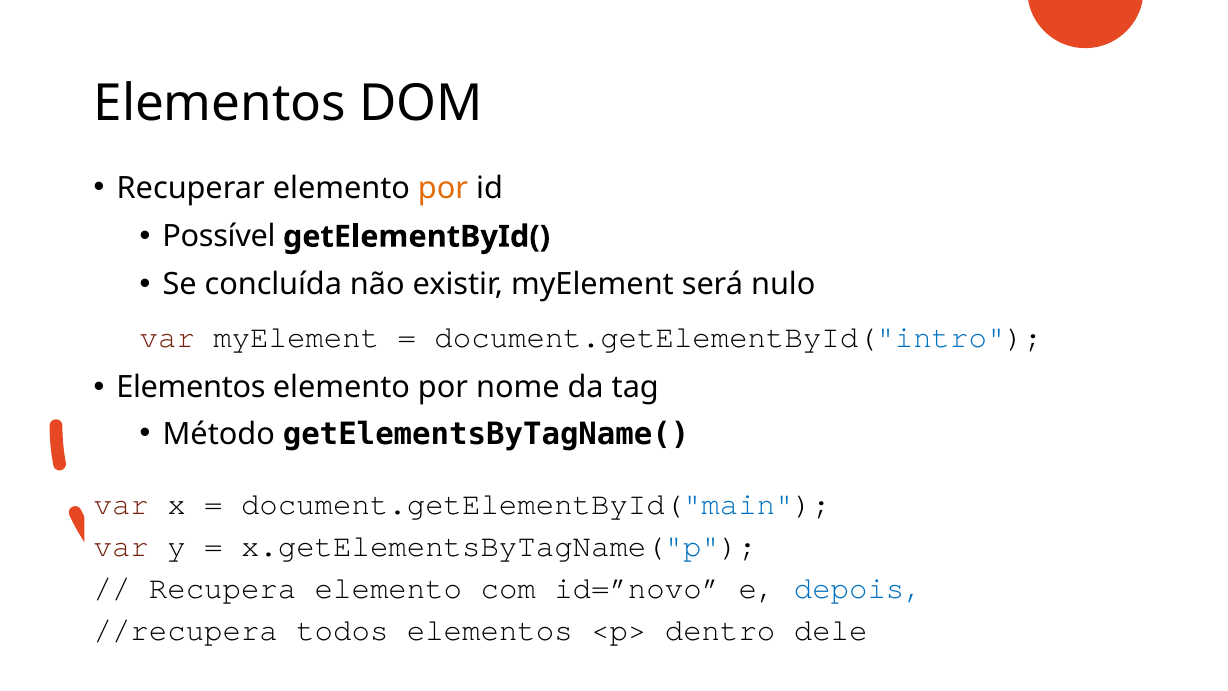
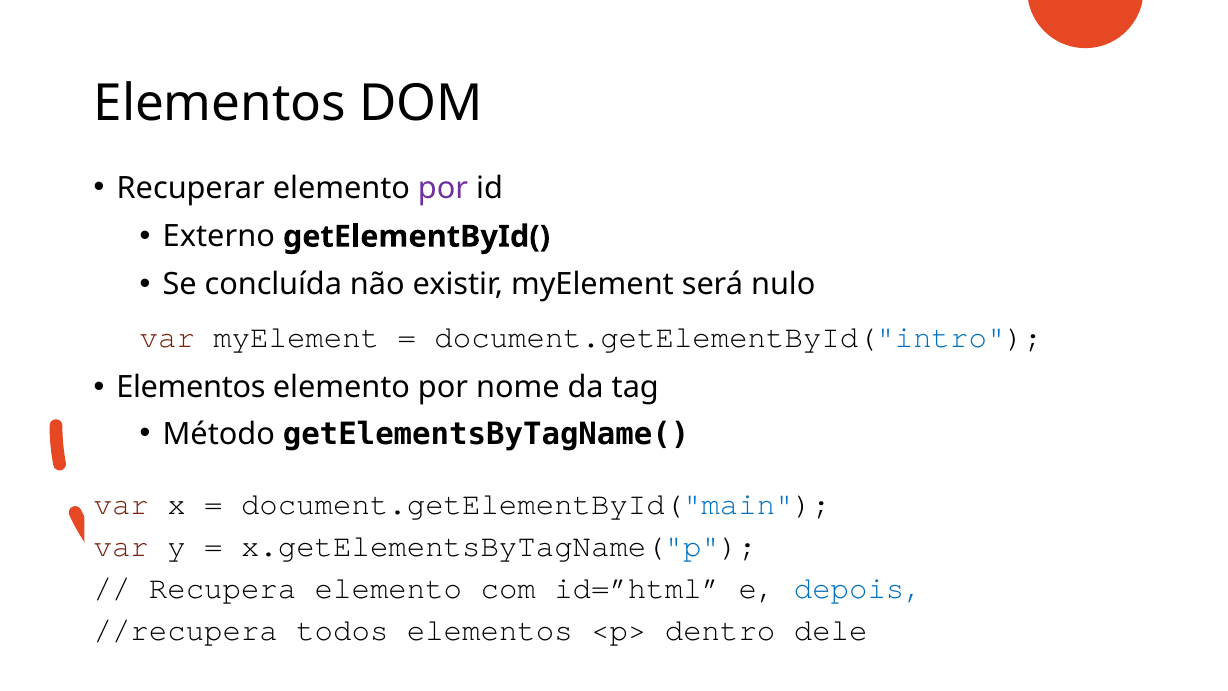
por colour: orange -> purple (443, 188)
Possível: Possível -> Externo (219, 237)
id=”novo: id=”novo -> id=”html (637, 588)
